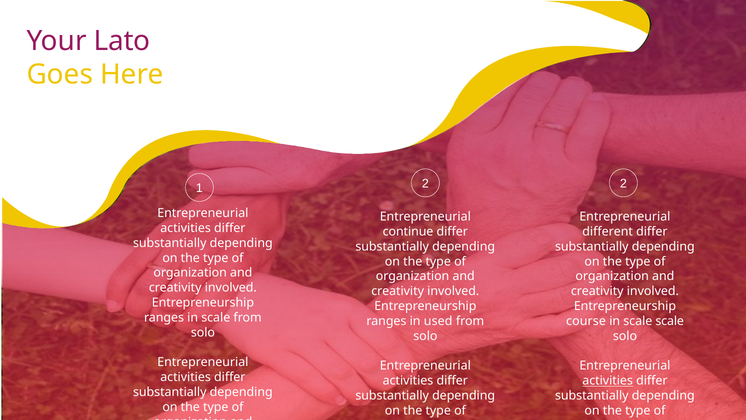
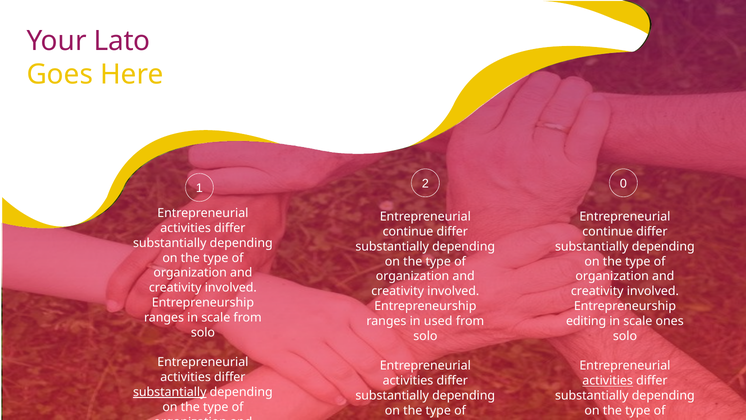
2 2: 2 -> 0 (623, 184)
different: different -> continue (608, 231)
course: course -> editing (586, 321)
scale scale: scale -> ones (670, 321)
substantially underline: none -> present (170, 392)
